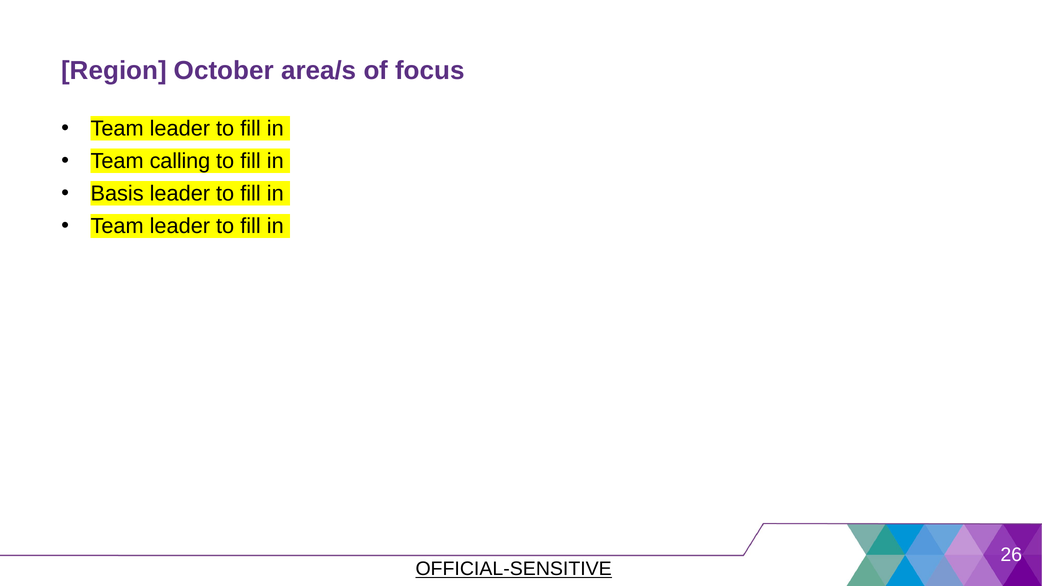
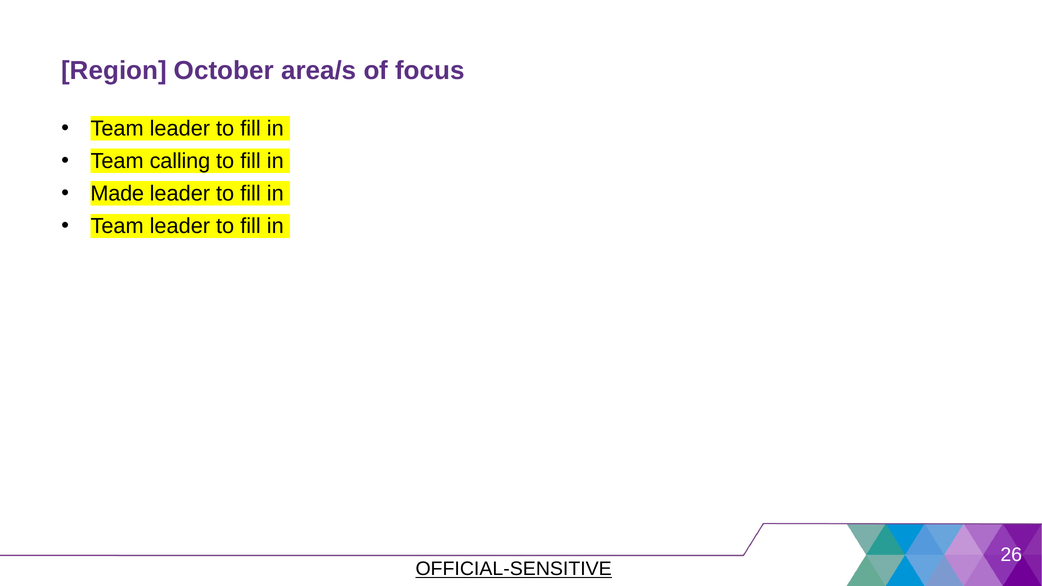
Basis: Basis -> Made (117, 194)
